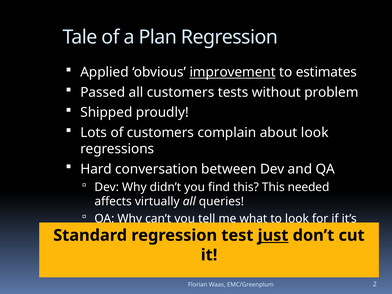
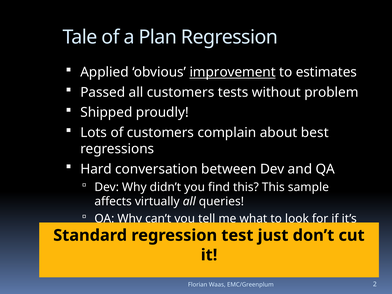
about look: look -> best (315, 133)
needed: needed -> sample (308, 187)
just underline: present -> none (273, 235)
